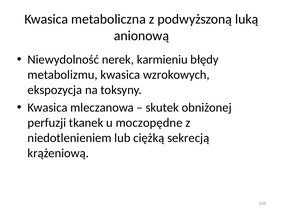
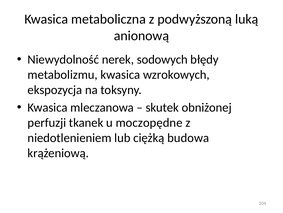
karmieniu: karmieniu -> sodowych (162, 59)
sekrecją: sekrecją -> budowa (188, 137)
